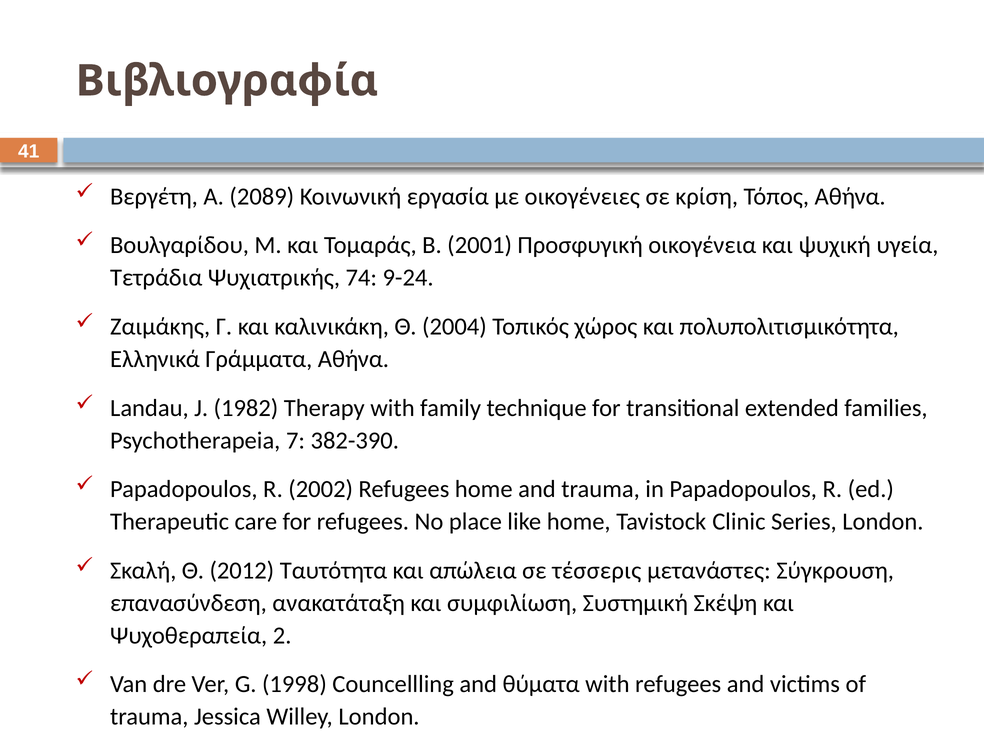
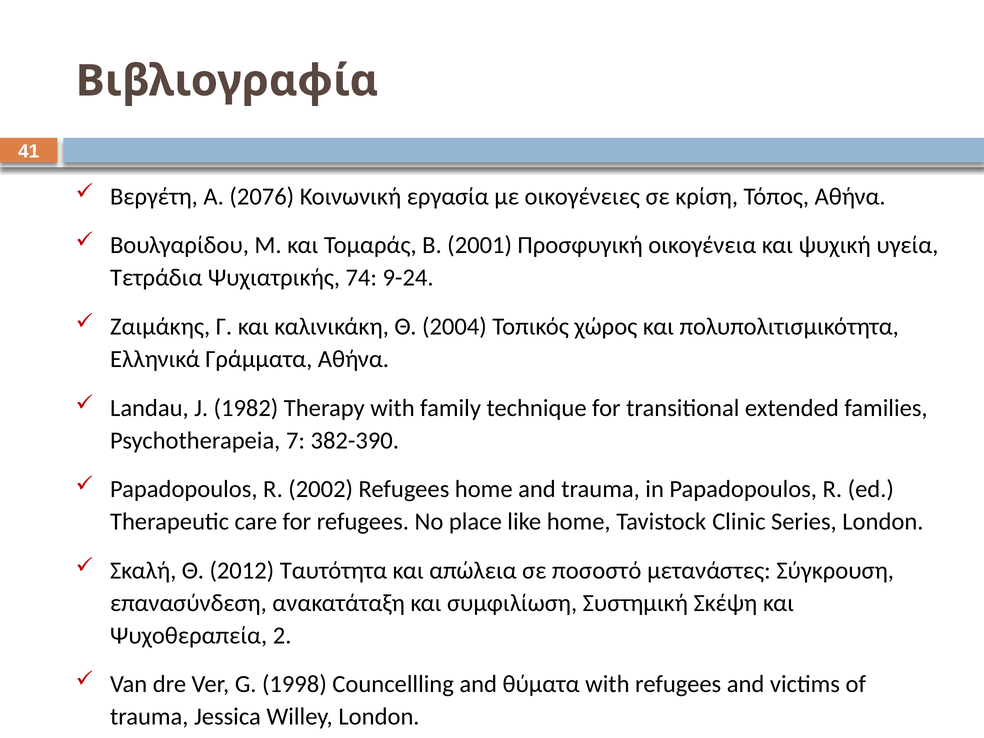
2089: 2089 -> 2076 (262, 196)
τέσσερις: τέσσερις -> ποσοστό (597, 571)
